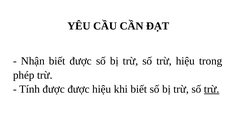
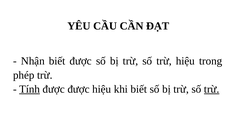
Tính underline: none -> present (30, 89)
